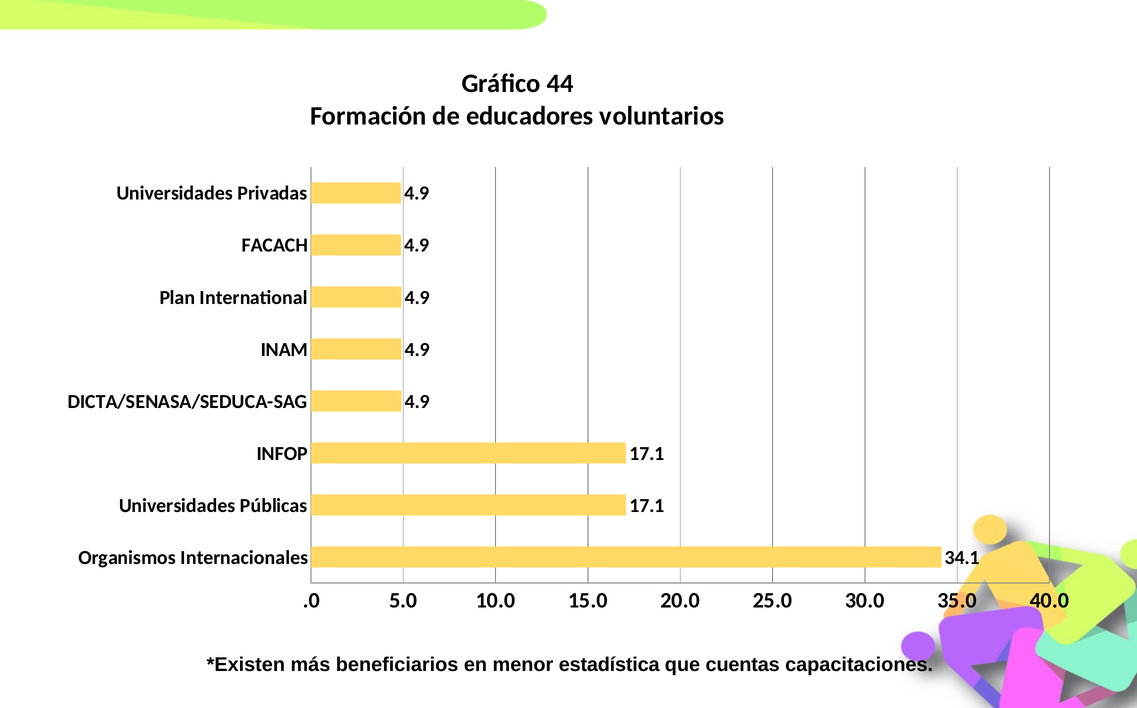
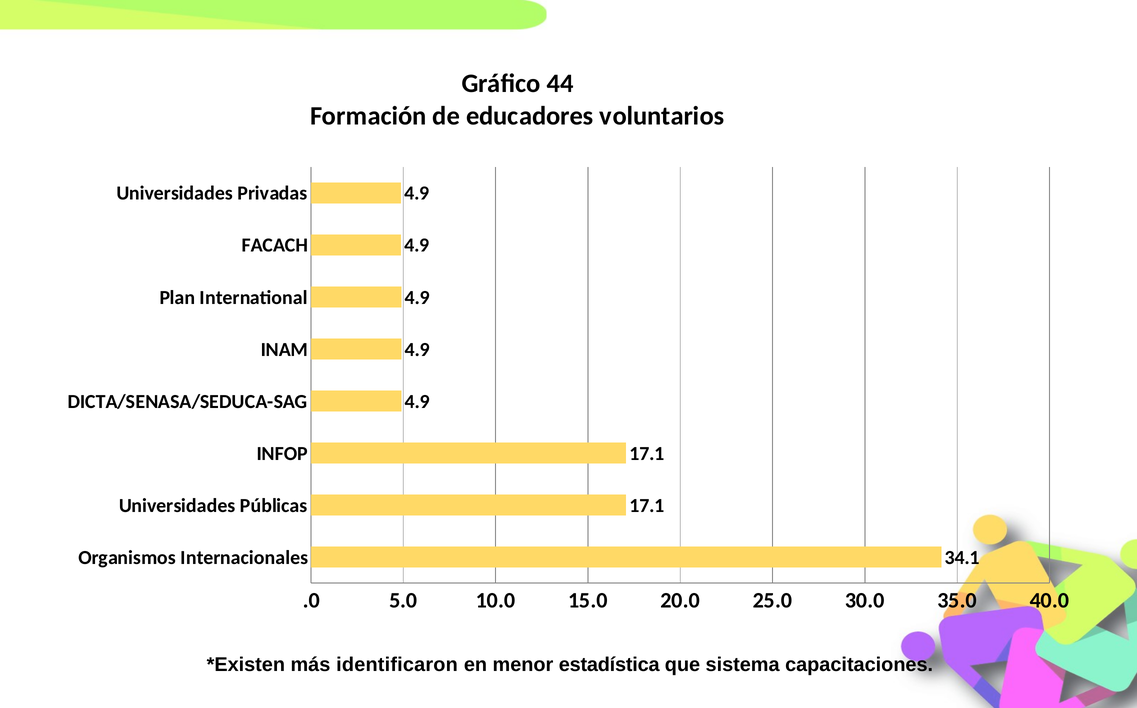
beneficiarios: beneficiarios -> identificaron (397, 665)
cuentas: cuentas -> sistema (743, 665)
